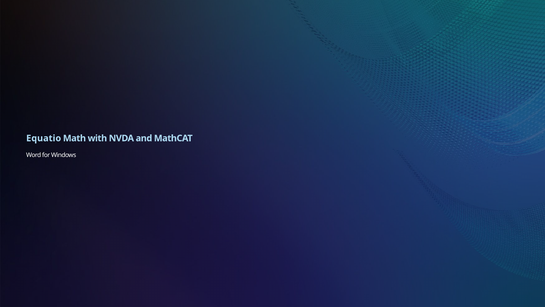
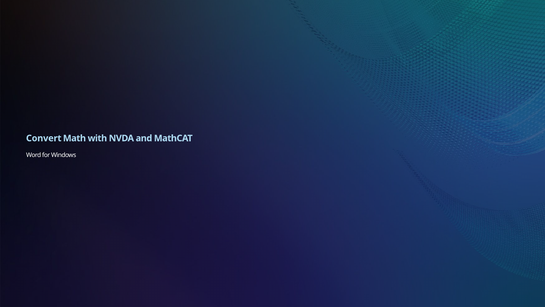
Equatio: Equatio -> Convert (44, 138)
